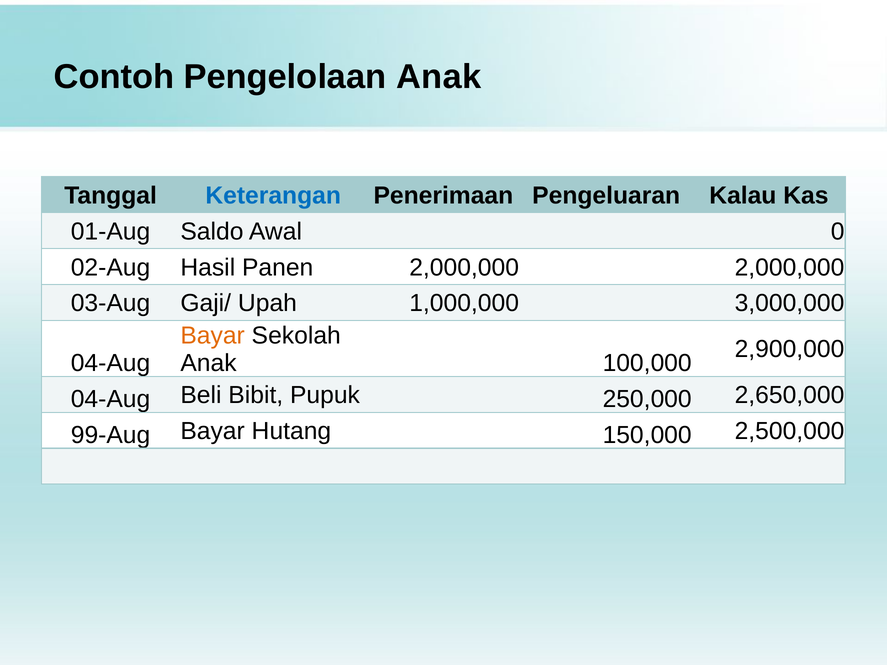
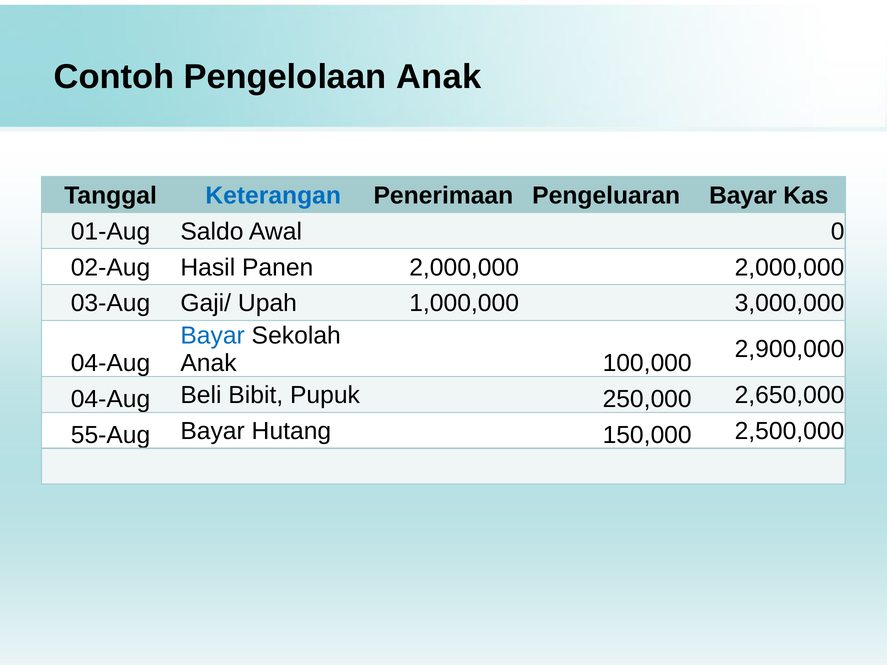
Pengeluaran Kalau: Kalau -> Bayar (743, 196)
Bayar colour: orange -> blue (213, 336)
99-Aug: 99-Aug -> 55-Aug (111, 435)
